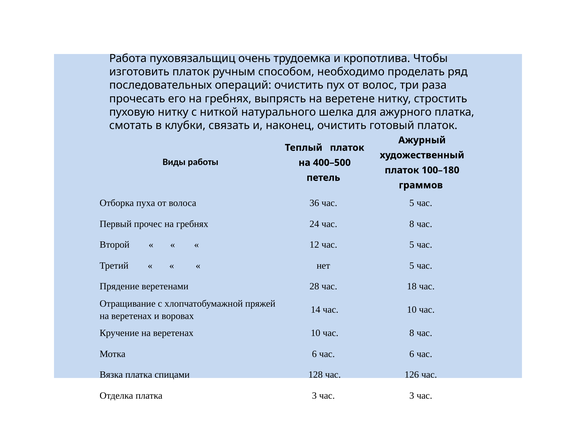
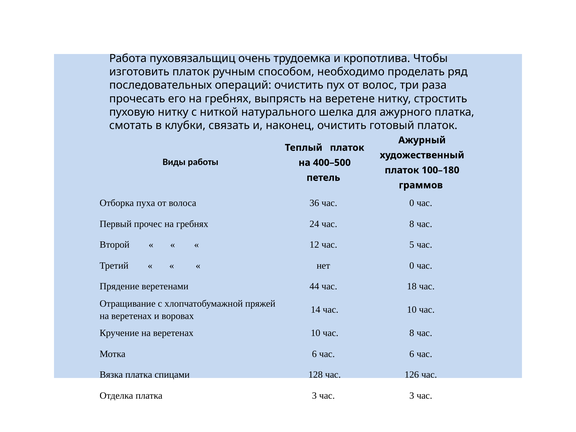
36 час 5: 5 -> 0 (412, 203)
нет 5: 5 -> 0 (412, 266)
28: 28 -> 44 (314, 286)
